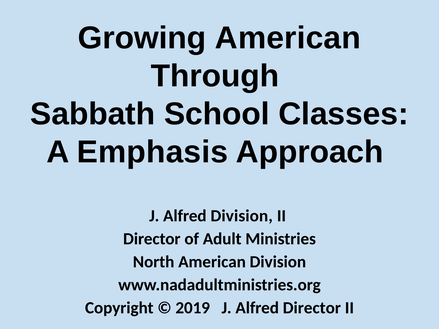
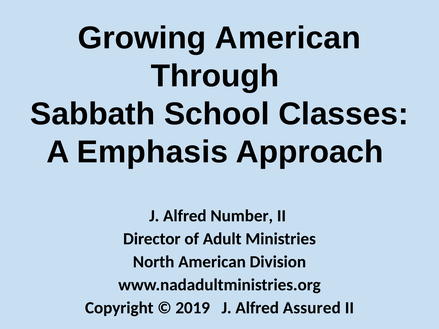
Alfred Division: Division -> Number (242, 216)
Alfred Director: Director -> Assured (312, 308)
